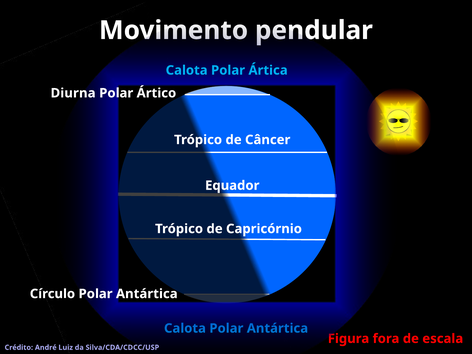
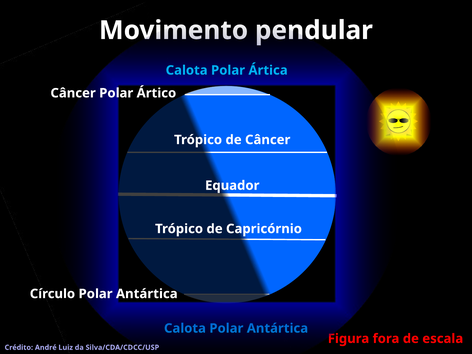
Diurna: Diurna -> Câncer (73, 93)
